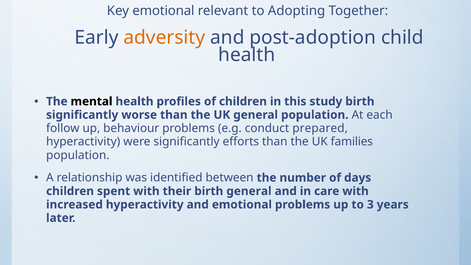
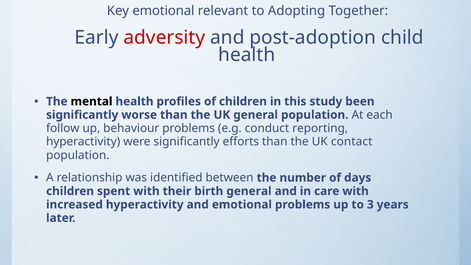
adversity colour: orange -> red (164, 37)
study birth: birth -> been (360, 101)
prepared: prepared -> reporting (320, 128)
families: families -> contact (352, 142)
